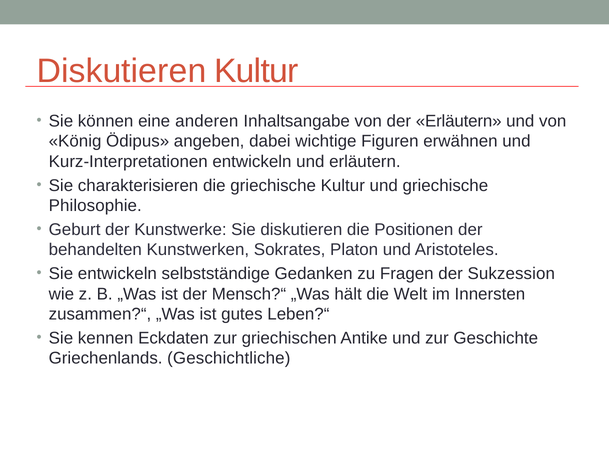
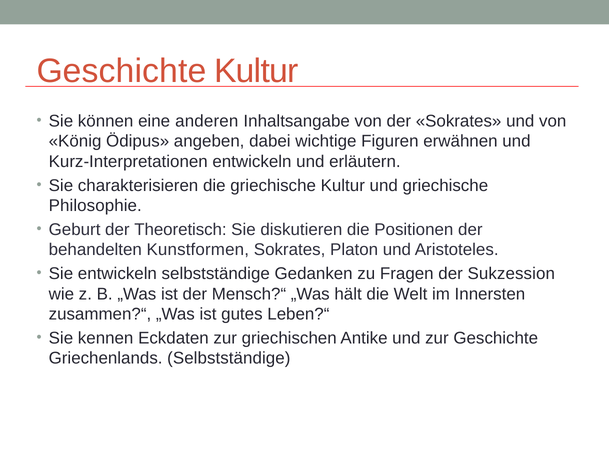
Diskutieren: Diskutieren -> Geschichte (121, 71)
der Erläutern: Erläutern -> Sokrates (459, 121)
Kunstwerke: Kunstwerke -> Theoretisch (180, 229)
Kunstwerken: Kunstwerken -> Kunstformen (198, 250)
Griechenlands Geschichtliche: Geschichtliche -> Selbstständige (229, 358)
